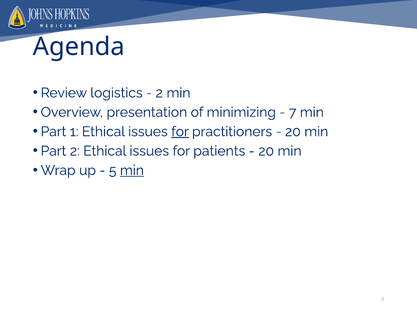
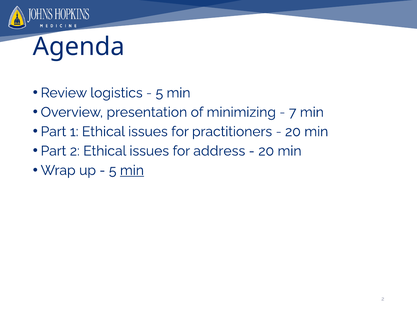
2: 2 -> 5 (159, 93)
for underline: present -> none (180, 131)
patients: patients -> address (219, 151)
